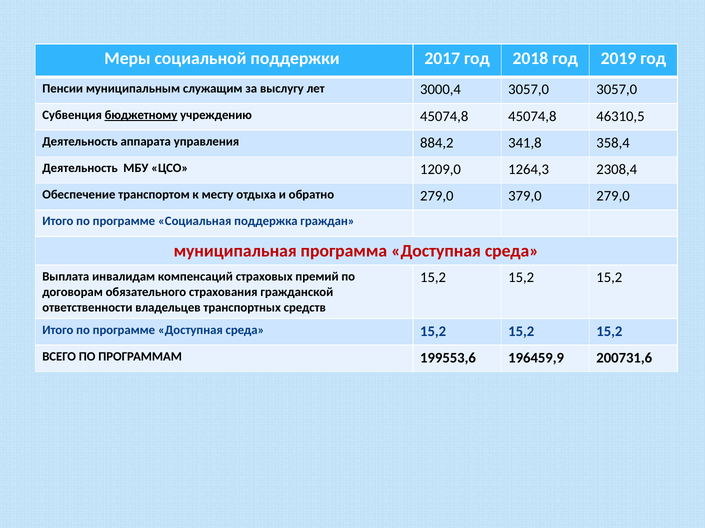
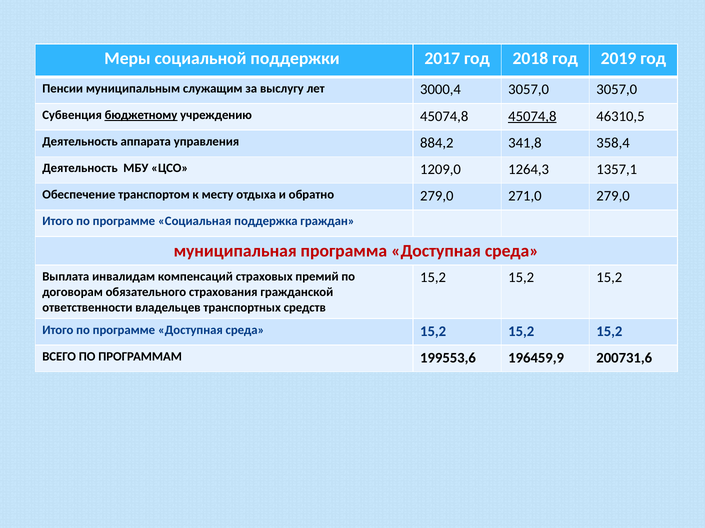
45074,8 underline: none -> present (532, 116)
2308,4: 2308,4 -> 1357,1 (617, 170)
379,0: 379,0 -> 271,0 (525, 196)
